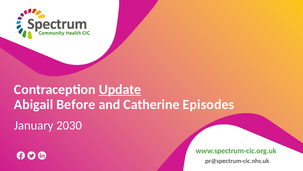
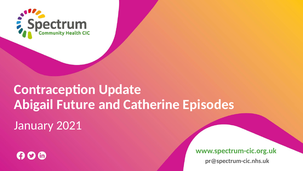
Update underline: present -> none (120, 89)
Before: Before -> Future (76, 104)
2030: 2030 -> 2021 (69, 125)
